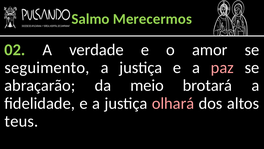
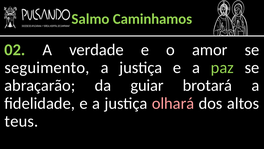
Merecermos: Merecermos -> Caminhamos (153, 19)
paz colour: pink -> light green (222, 67)
meio: meio -> guiar (147, 85)
